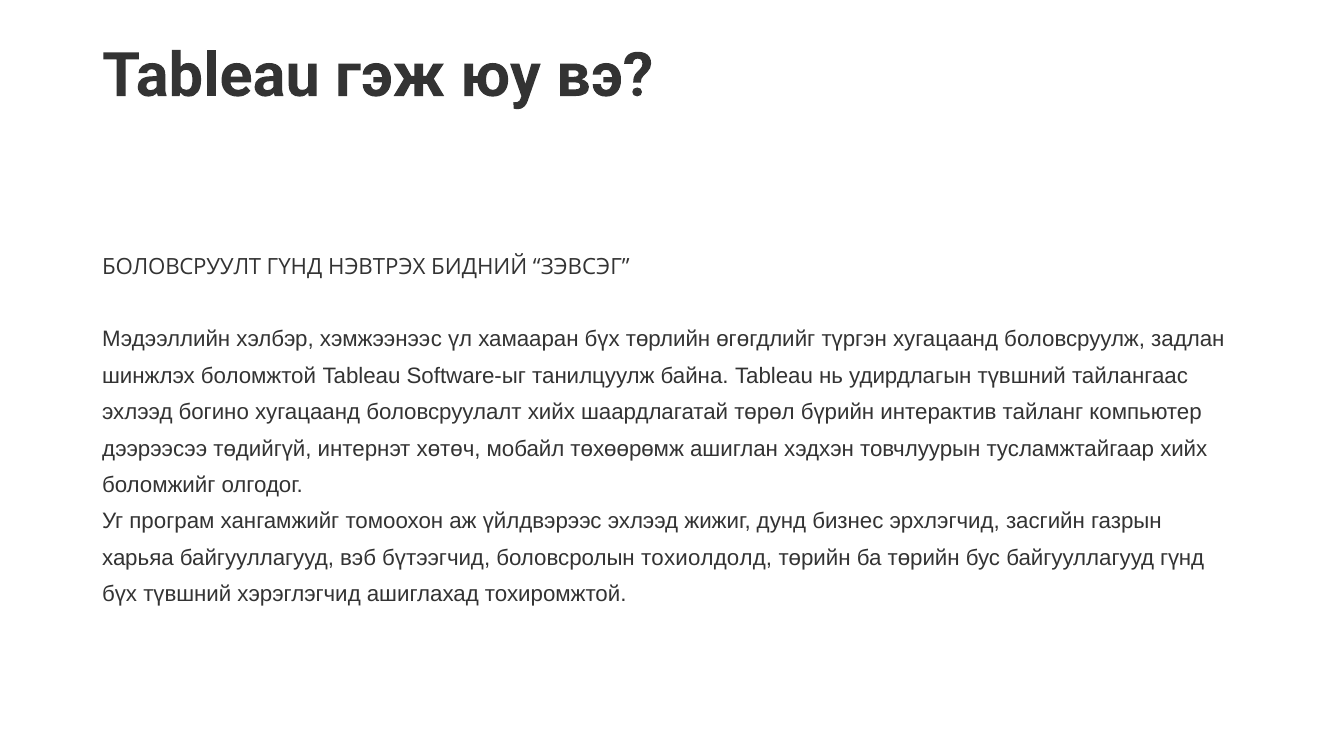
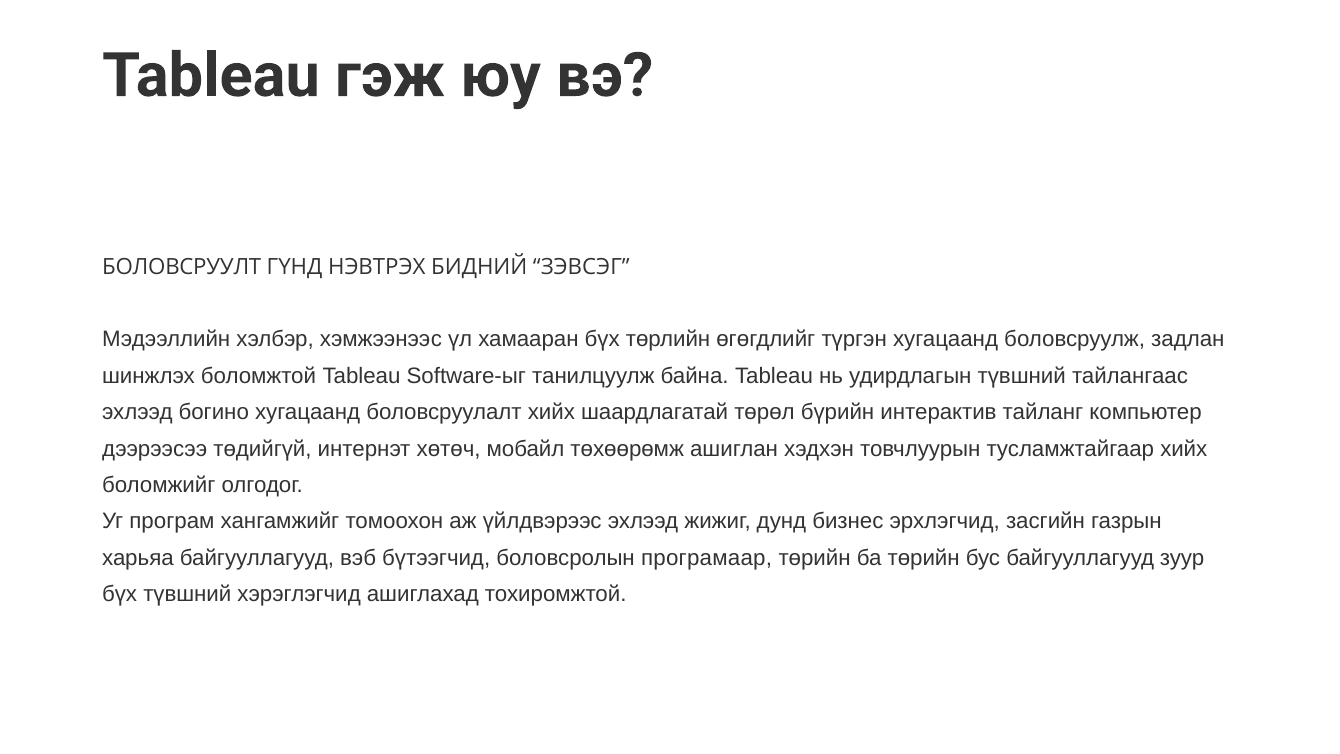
тохиолдолд: тохиолдолд -> програмаар (707, 558)
байгууллагууд гүнд: гүнд -> зуур (1182, 558)
